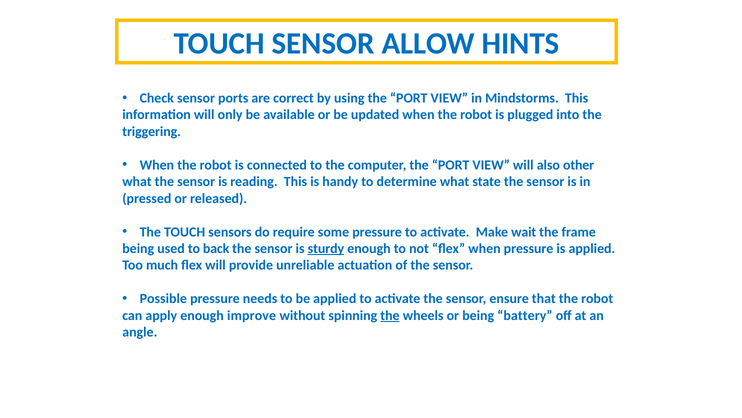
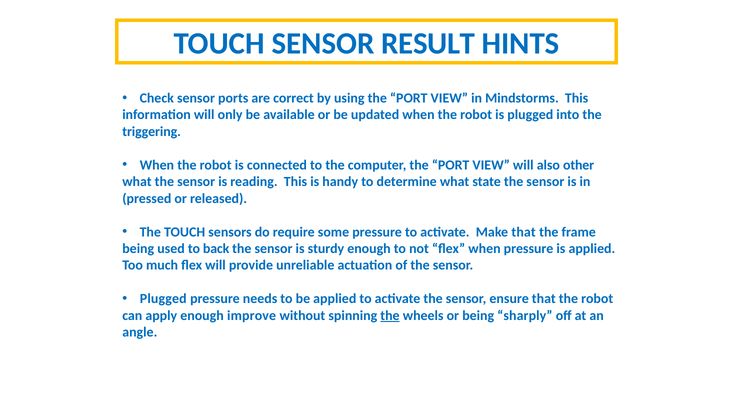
ALLOW: ALLOW -> RESULT (428, 44)
Make wait: wait -> that (524, 232)
sturdy underline: present -> none (326, 248)
Possible: Possible -> Plugged (163, 298)
battery: battery -> sharply (525, 315)
